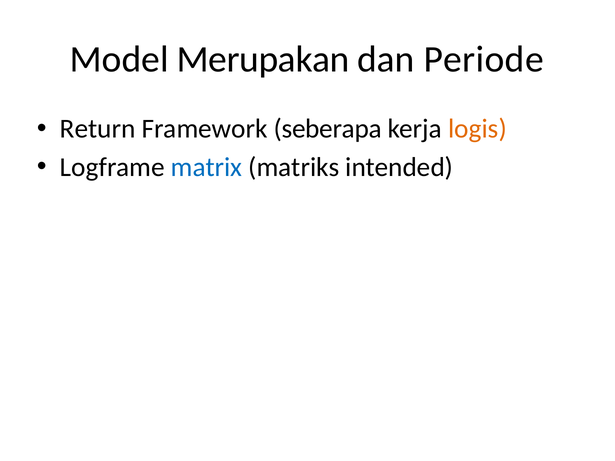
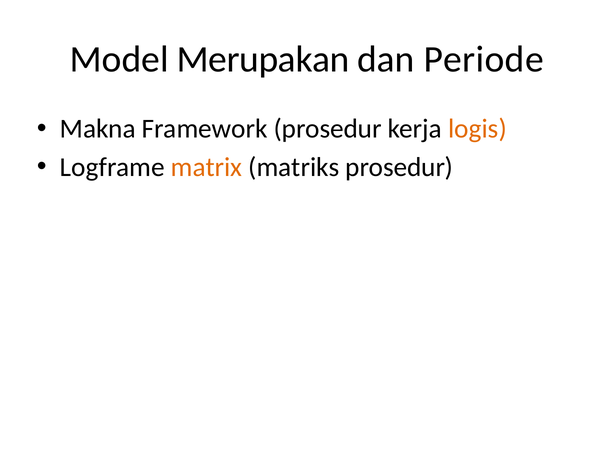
Return: Return -> Makna (98, 129)
Framework seberapa: seberapa -> prosedur (328, 129)
matrix colour: blue -> orange (207, 167)
matriks intended: intended -> prosedur (399, 167)
